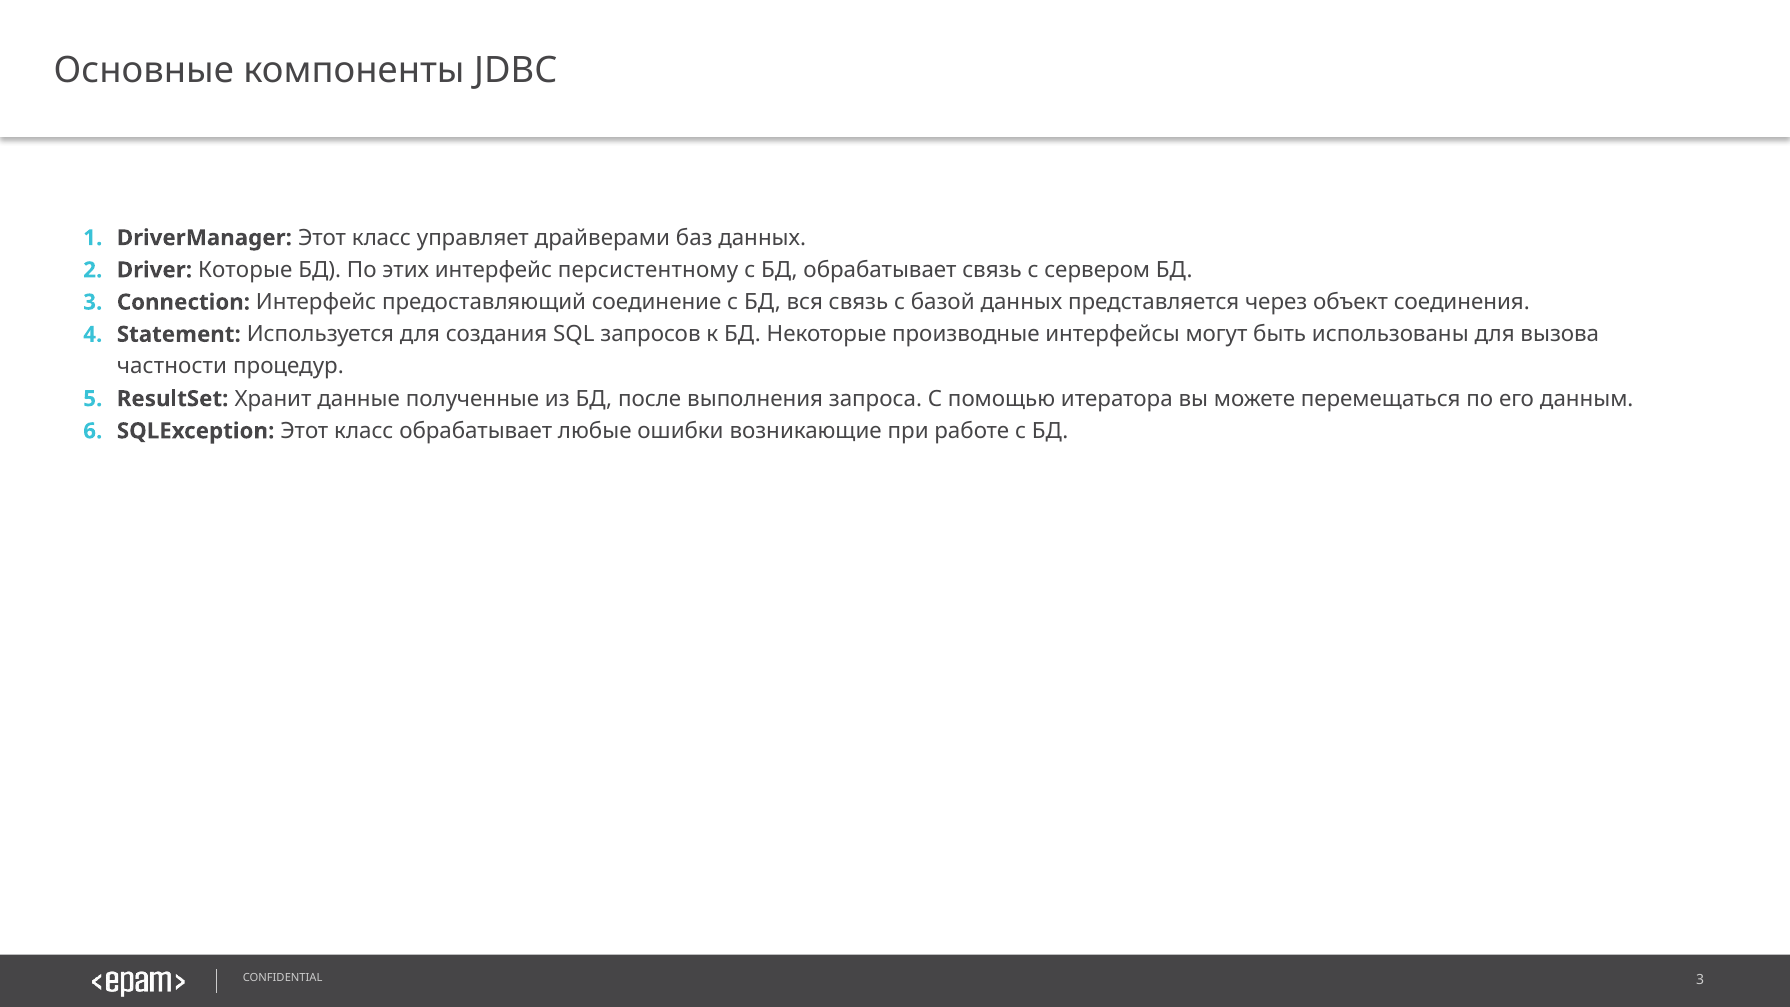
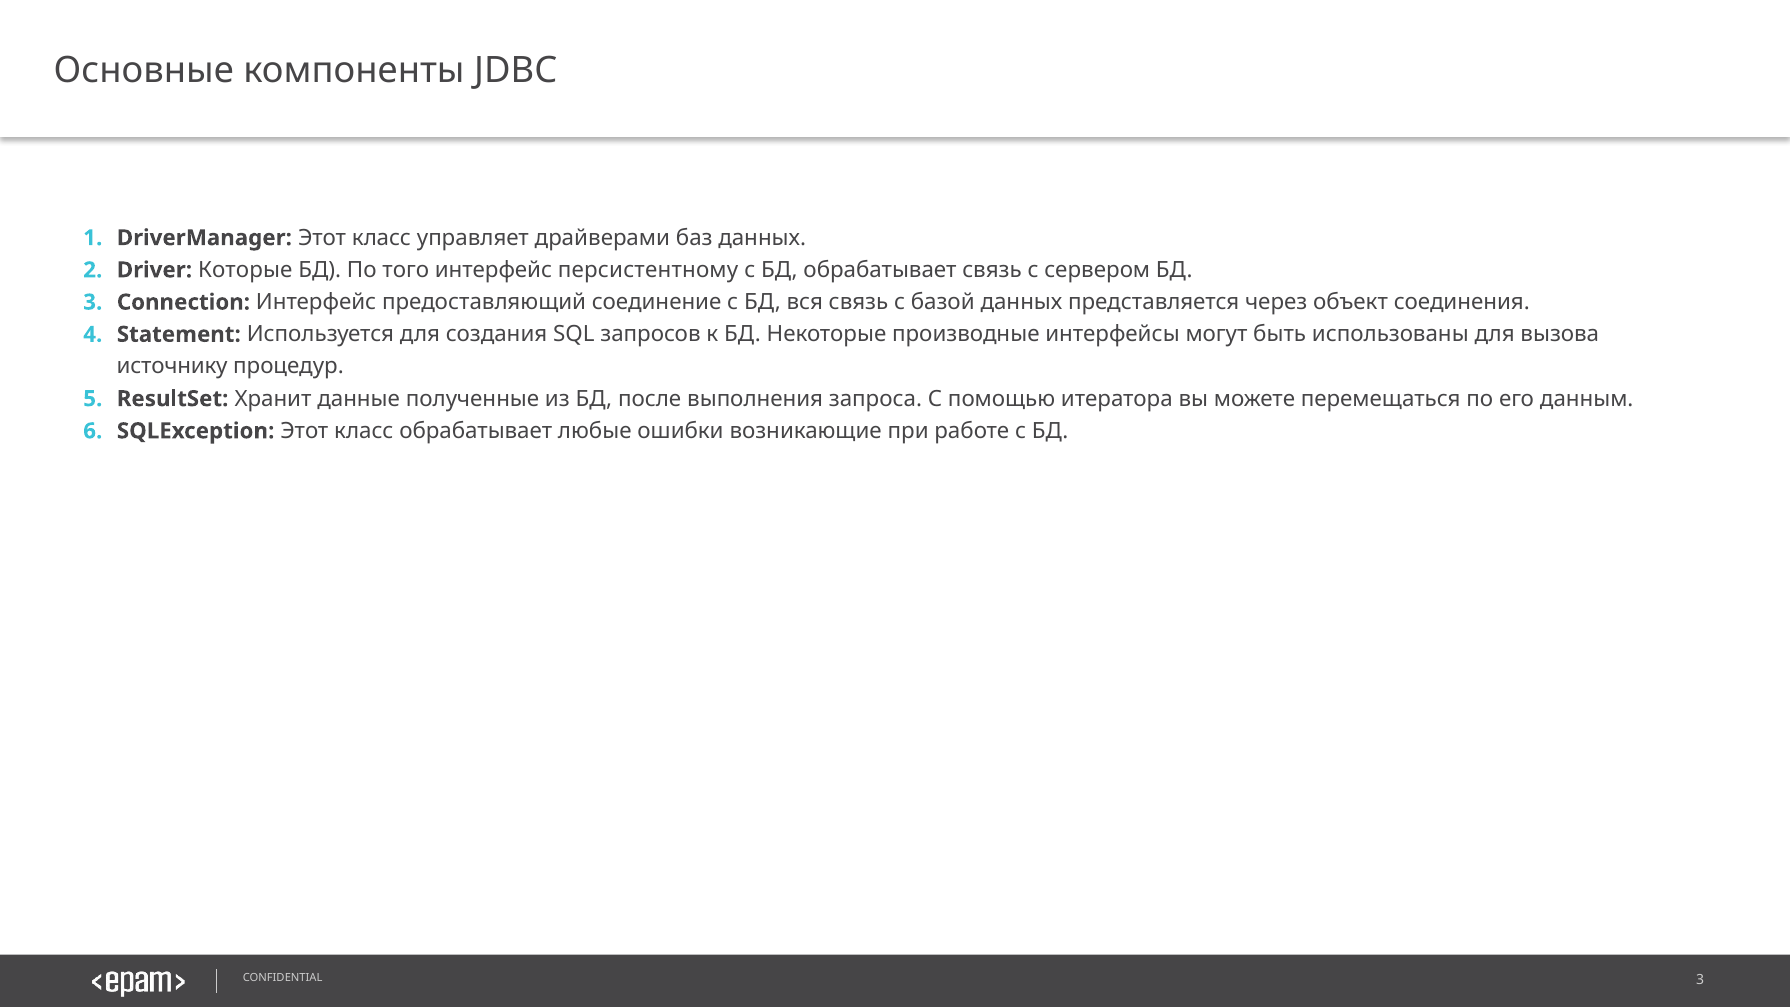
этих: этих -> того (406, 270)
частности: частности -> источнику (172, 367)
